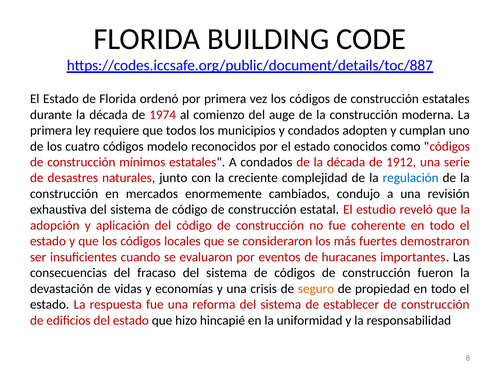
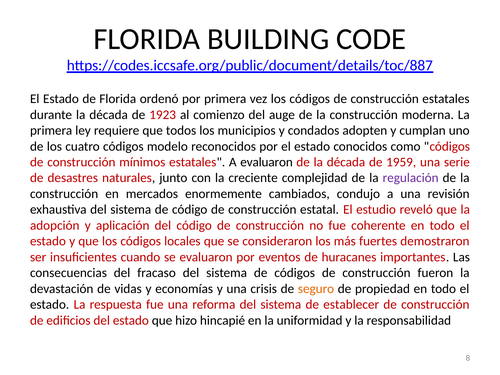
1974: 1974 -> 1923 (163, 115)
A condados: condados -> evaluaron (267, 162)
1912: 1912 -> 1959 (401, 162)
regulación colour: blue -> purple (411, 178)
